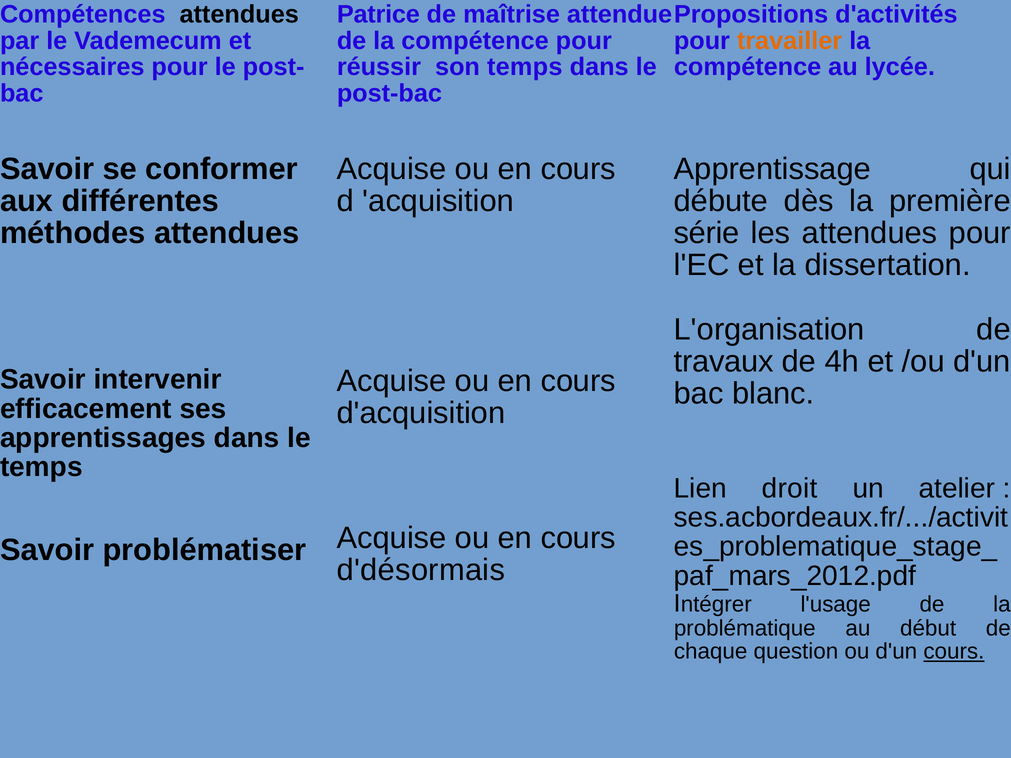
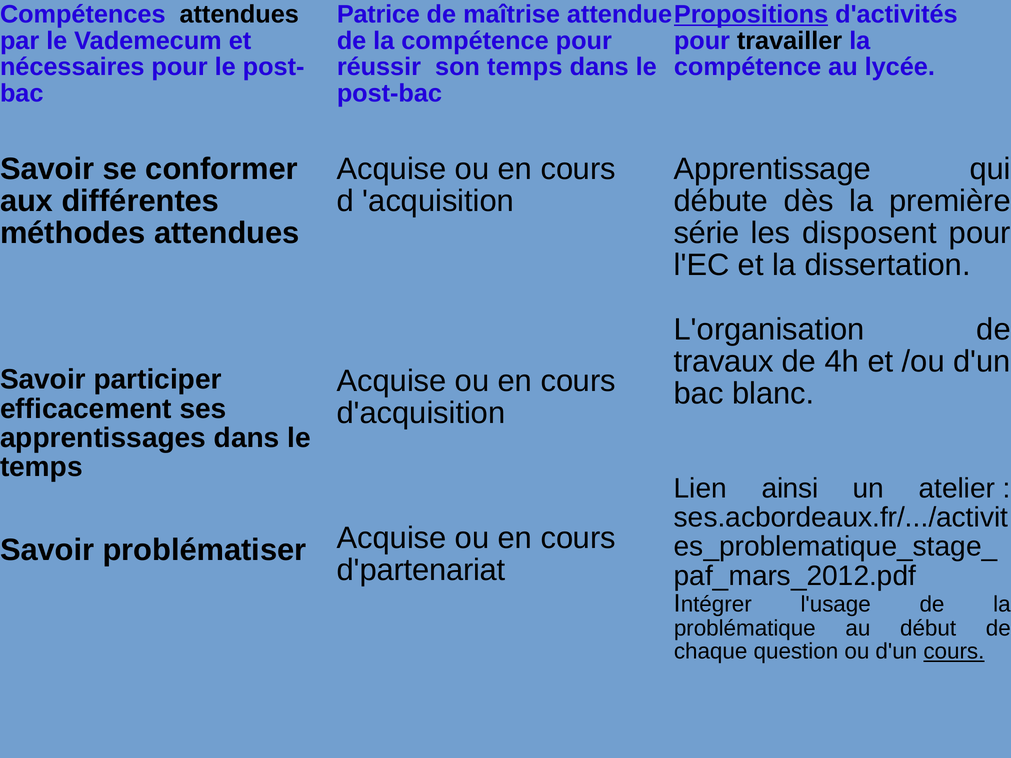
Propositions underline: none -> present (751, 14)
travailler colour: orange -> black (790, 41)
les attendues: attendues -> disposent (869, 233)
intervenir: intervenir -> participer (158, 380)
droit: droit -> ainsi (790, 489)
d'désormais: d'désormais -> d'partenariat (421, 570)
